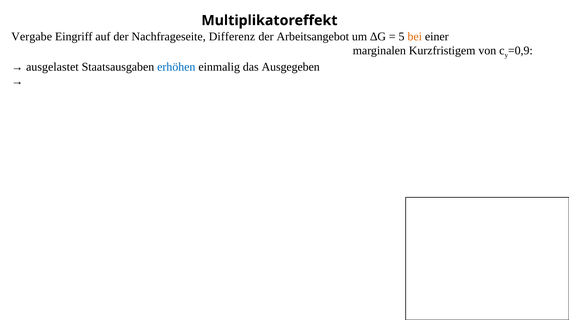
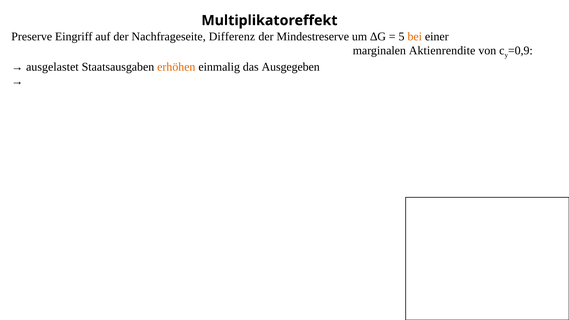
Vergabe: Vergabe -> Preserve (32, 36)
Arbeitsangebot: Arbeitsangebot -> Mindestreserve (313, 36)
Kurzfristigem: Kurzfristigem -> Aktienrendite (442, 51)
erhöhen colour: blue -> orange (176, 67)
